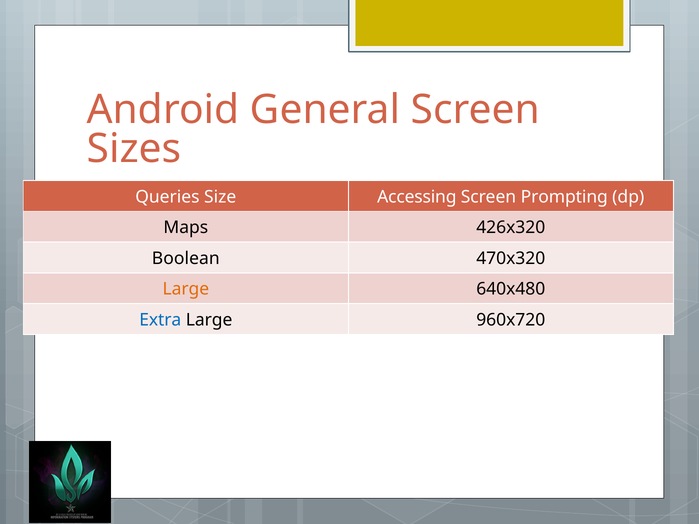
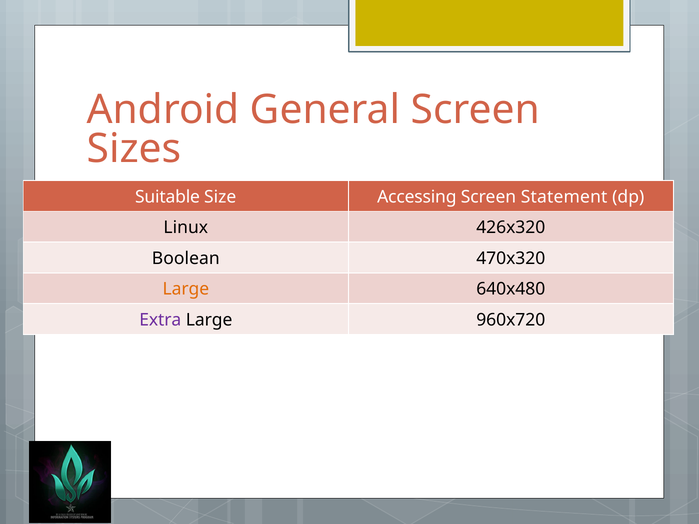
Queries: Queries -> Suitable (168, 197)
Prompting: Prompting -> Statement (564, 197)
Maps: Maps -> Linux (186, 228)
Extra colour: blue -> purple (160, 320)
